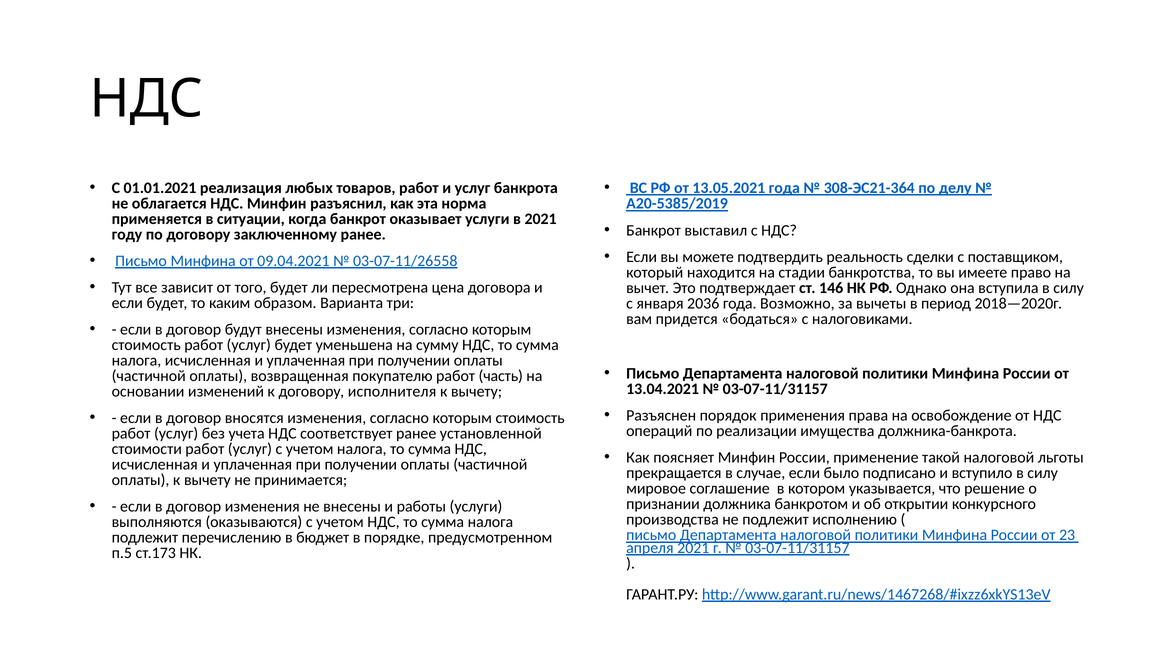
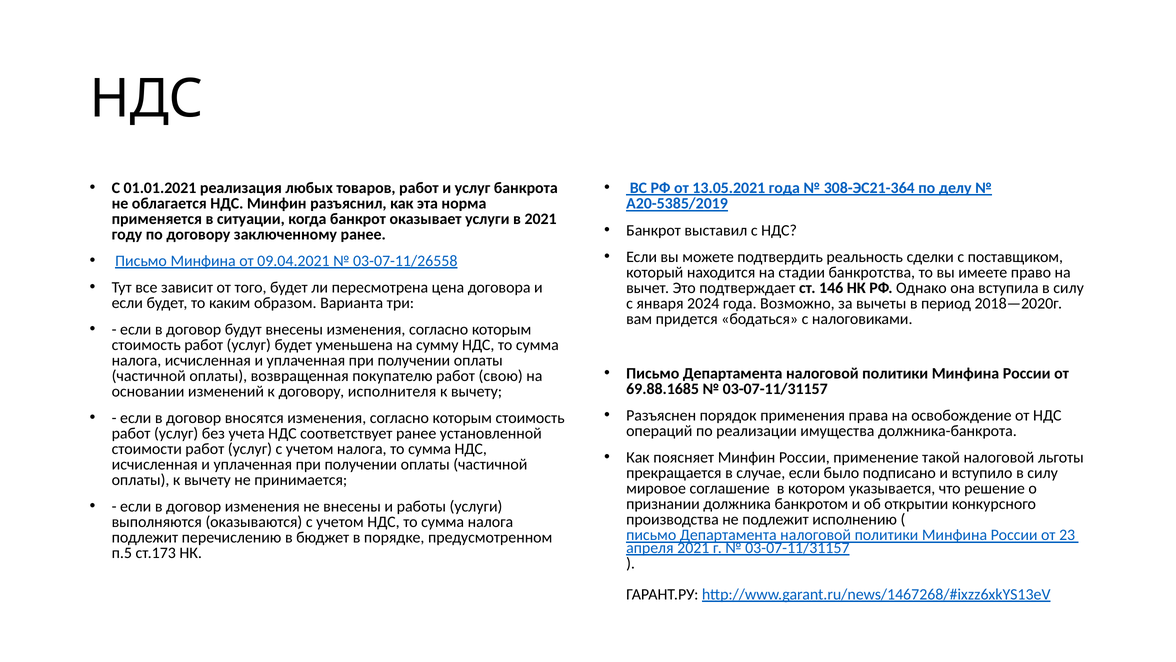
2036: 2036 -> 2024 (703, 303)
часть: часть -> свою (501, 376)
13.04.2021: 13.04.2021 -> 69.88.1685 (663, 389)
